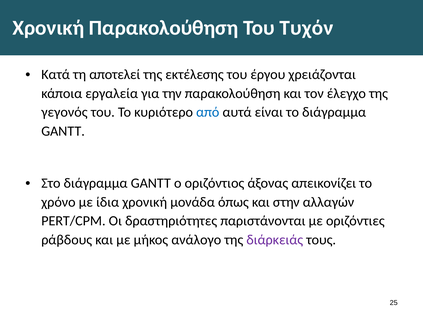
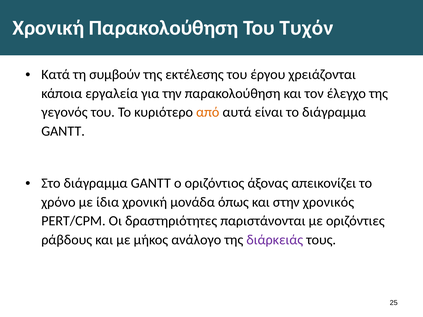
αποτελεί: αποτελεί -> συμβούν (115, 75)
από colour: blue -> orange (208, 112)
αλλαγών: αλλαγών -> χρονικός (328, 202)
